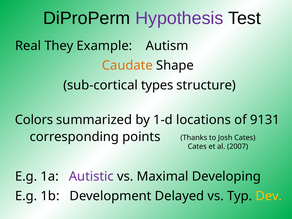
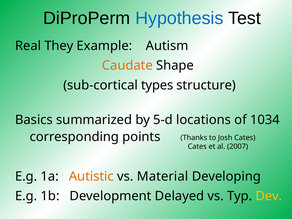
Hypothesis colour: purple -> blue (179, 18)
Colors: Colors -> Basics (34, 120)
1-d: 1-d -> 5-d (163, 120)
9131: 9131 -> 1034 (265, 120)
Autistic colour: purple -> orange (91, 176)
Maximal: Maximal -> Material (163, 176)
